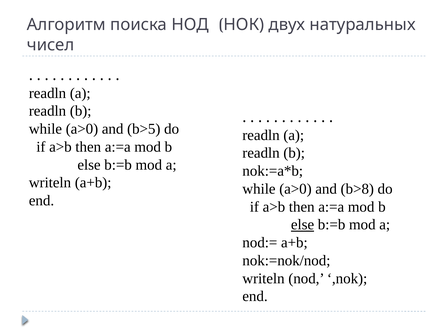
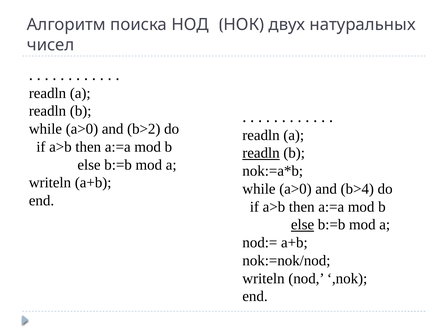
b>5: b>5 -> b>2 (144, 129)
readln underline: none -> present (261, 153)
b>8: b>8 -> b>4 (357, 189)
